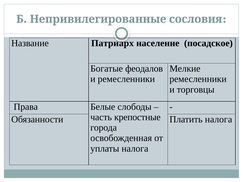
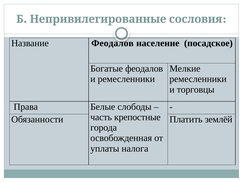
Название Патриарх: Патриарх -> Феодалов (112, 43)
Платить налога: налога -> землёй (219, 120)
